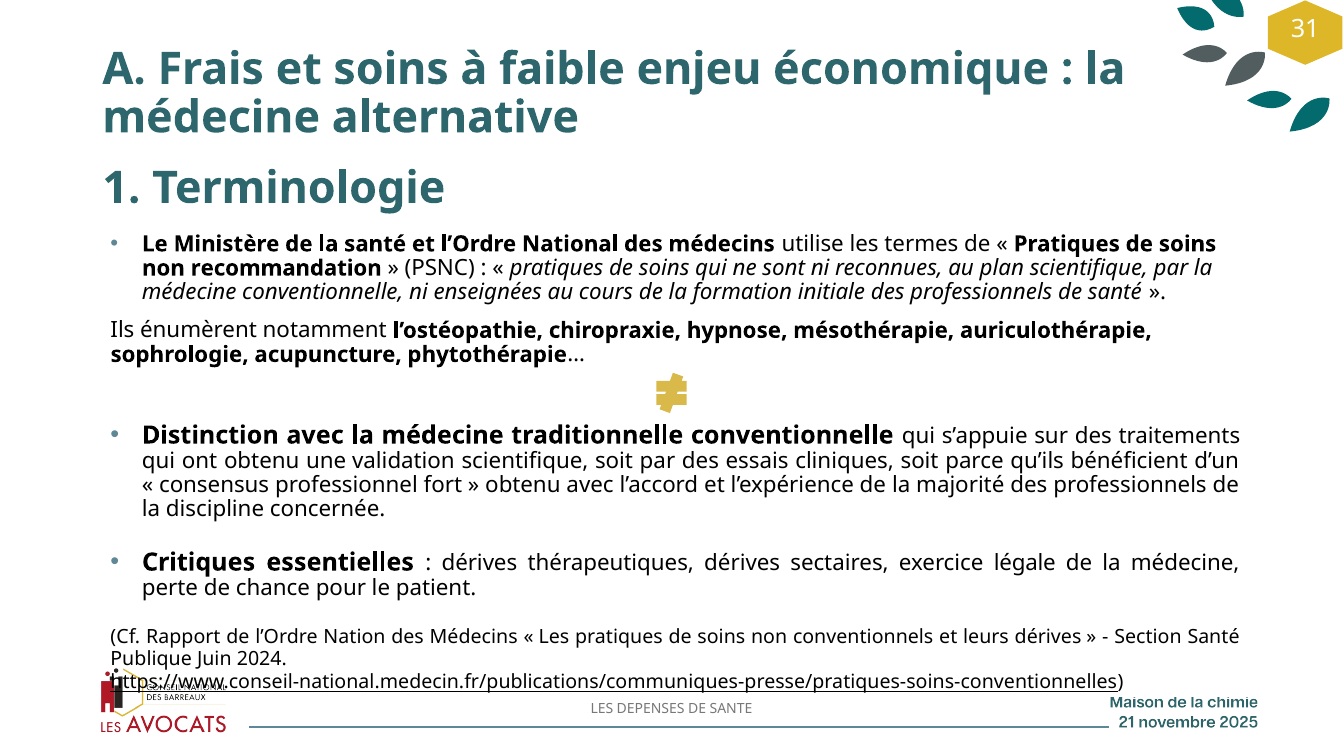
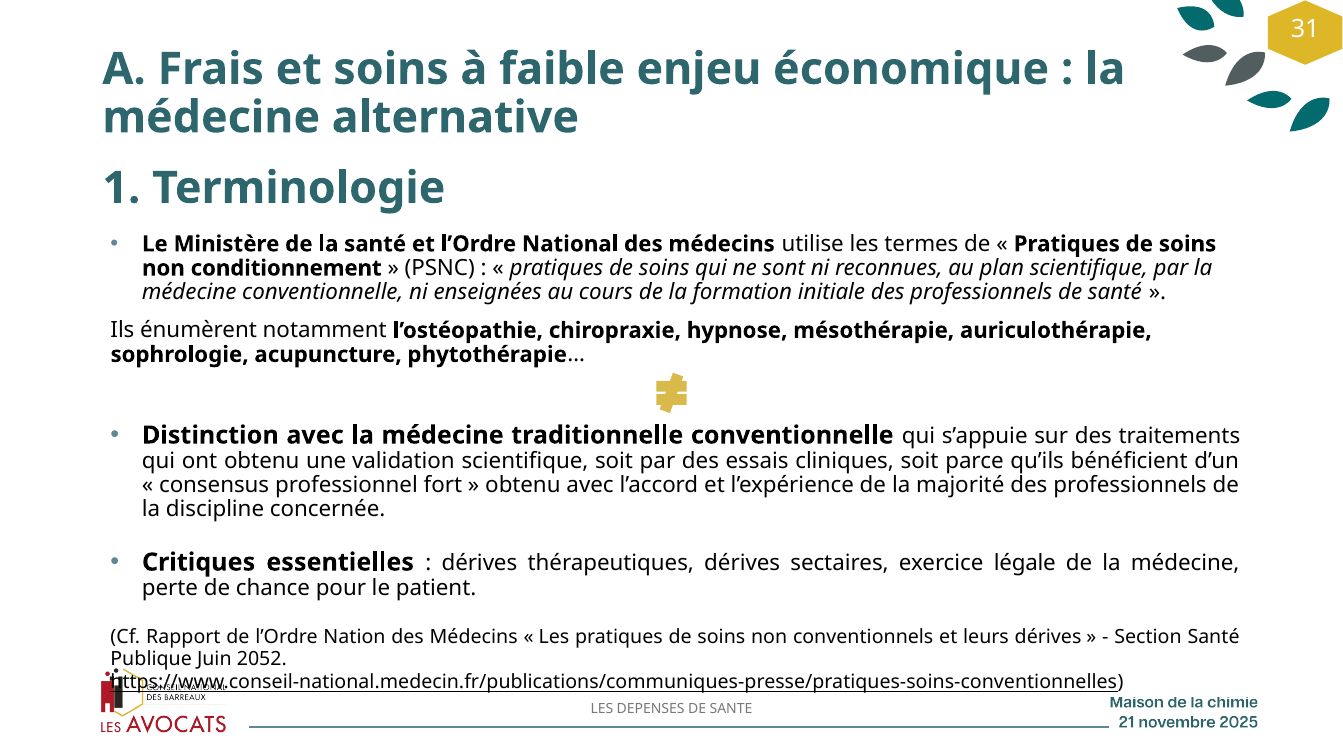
recommandation: recommandation -> conditionnement (286, 268)
2024: 2024 -> 2052 (262, 659)
